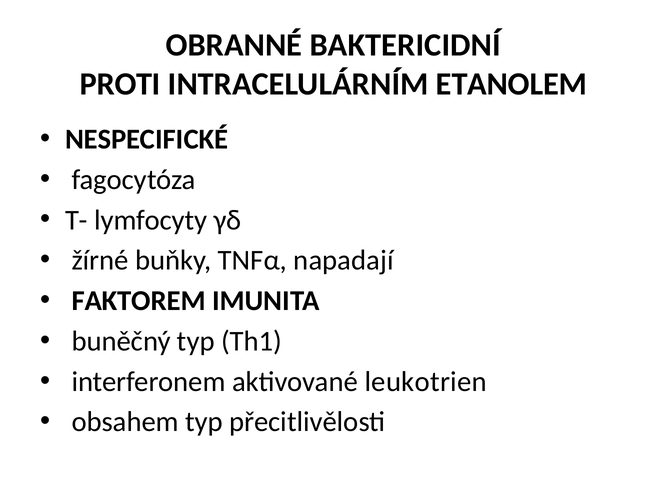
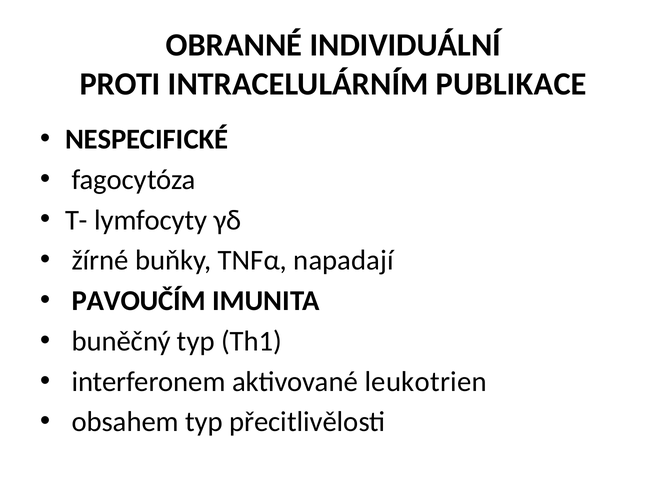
BAKTERICIDNÍ: BAKTERICIDNÍ -> INDIVIDUÁLNÍ (405, 45)
ETANOLEM: ETANOLEM -> PUBLIKACE (511, 84)
FAKTOREM: FAKTOREM -> PAVOUČÍM (139, 301)
